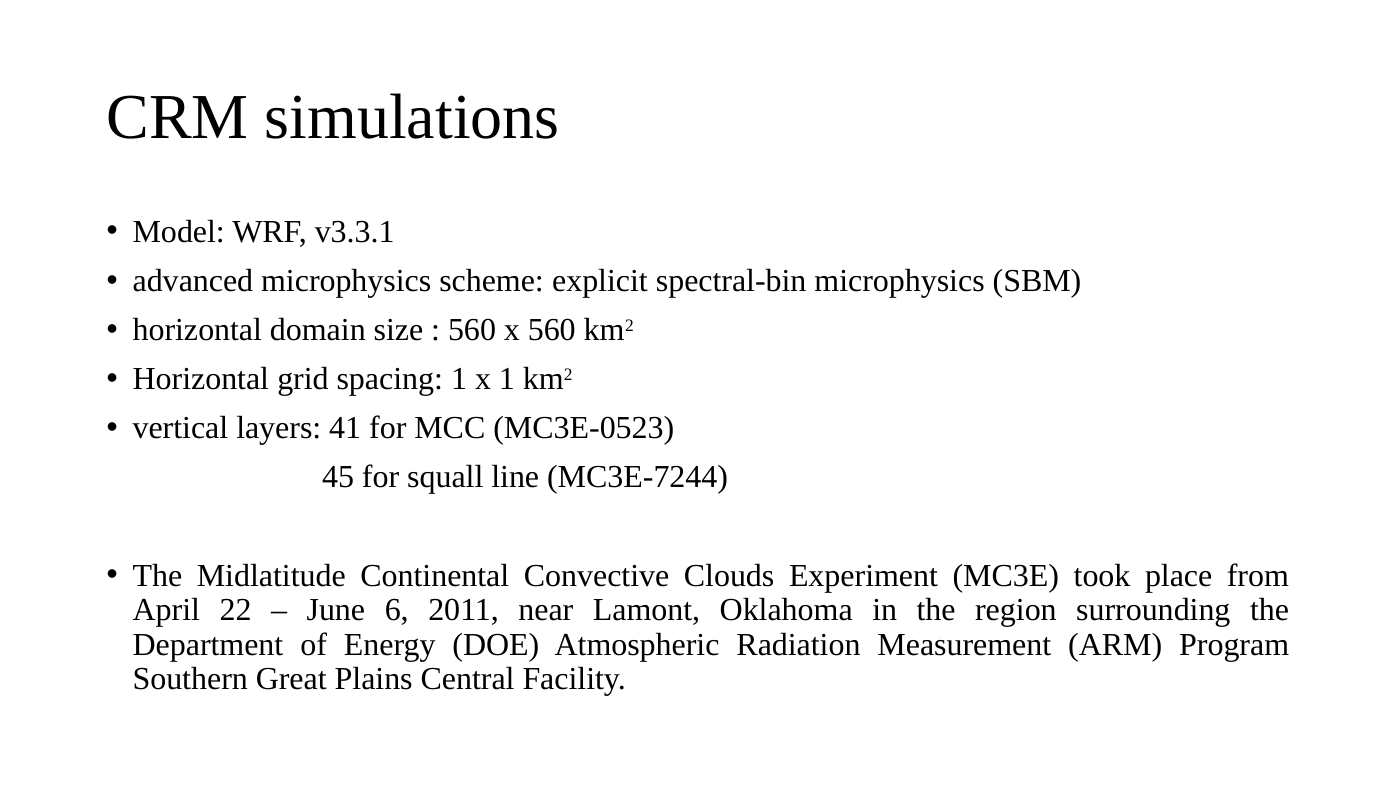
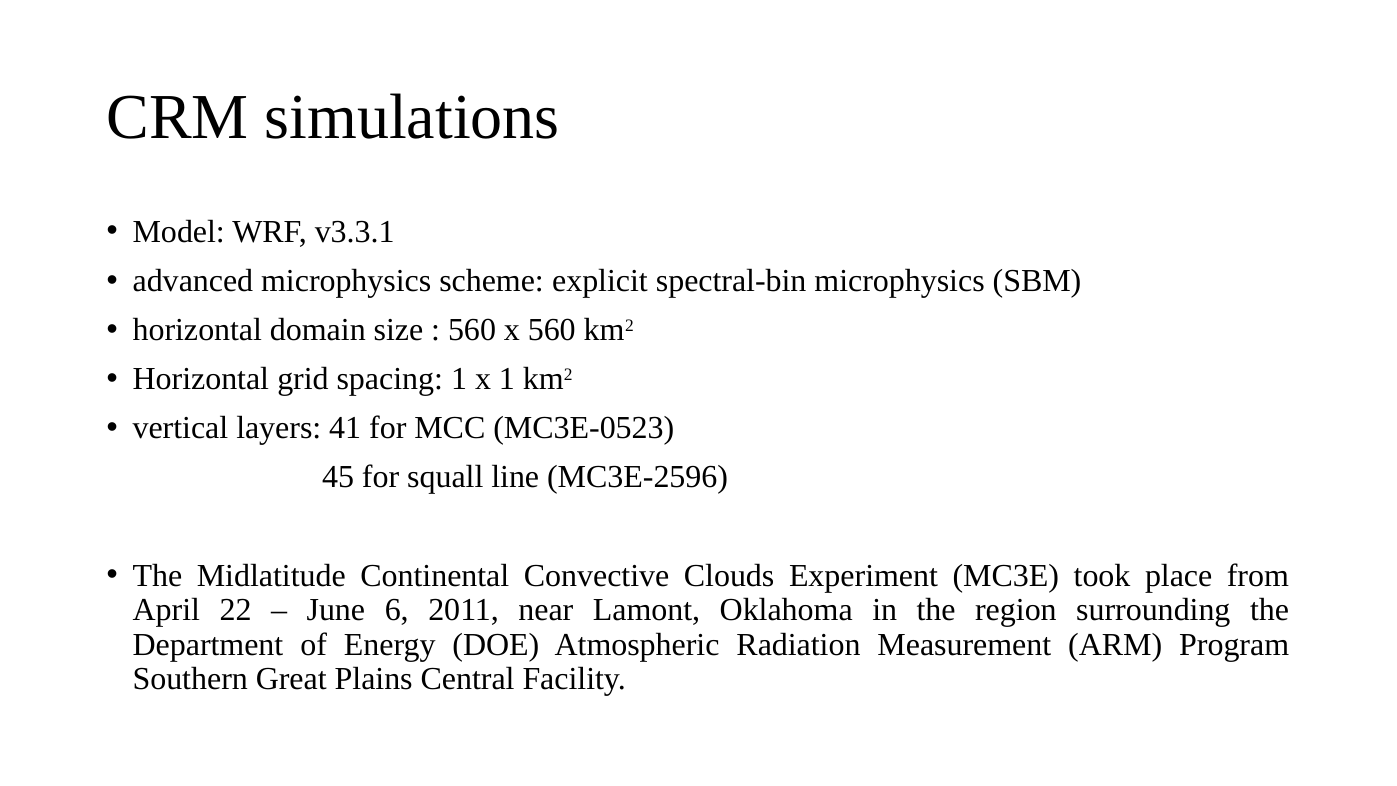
MC3E-7244: MC3E-7244 -> MC3E-2596 (638, 477)
